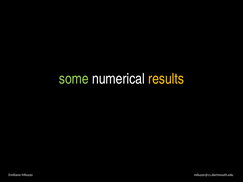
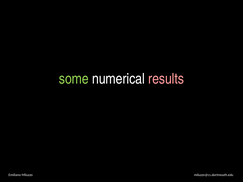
results colour: yellow -> pink (166, 79)
